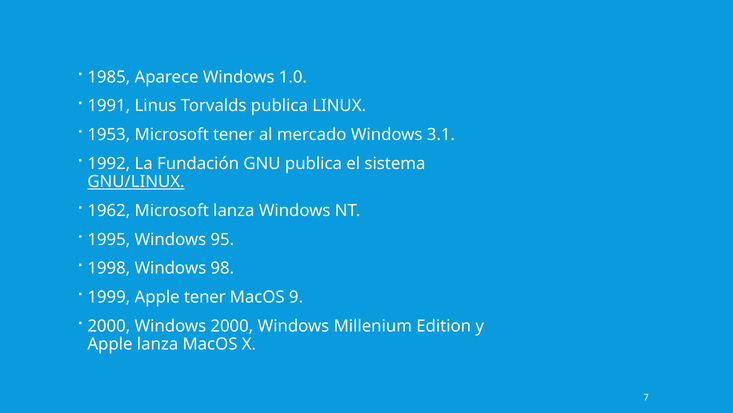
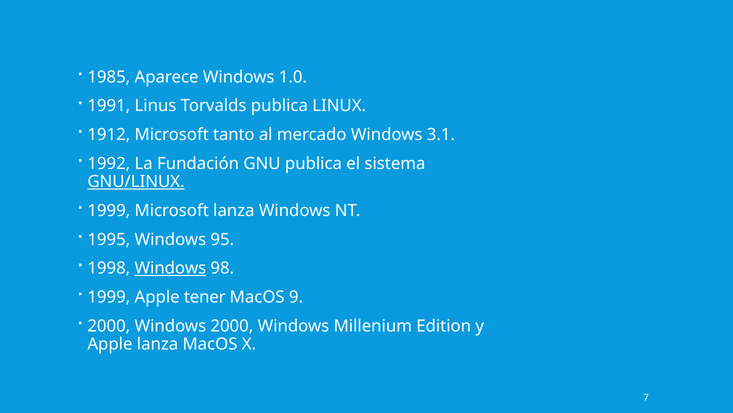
1953: 1953 -> 1912 (109, 135)
Microsoft tener: tener -> tanto (234, 135)
1962: 1962 -> 1999 (109, 210)
Windows underline: none -> present (170, 268)
